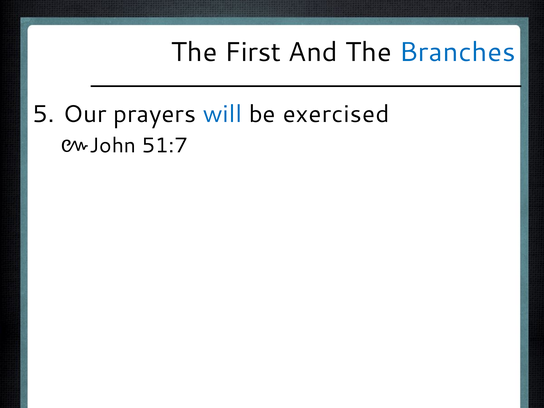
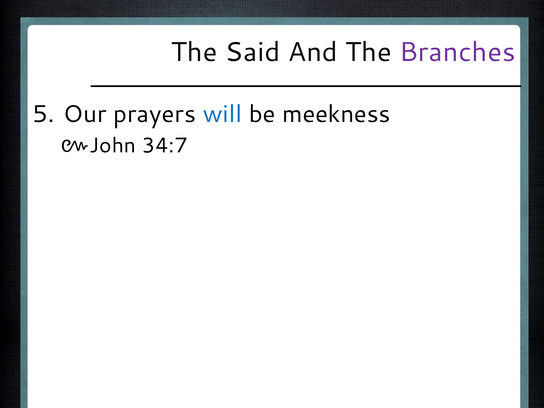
First: First -> Said (253, 52)
Branches colour: blue -> purple (457, 52)
exercised: exercised -> meekness (336, 114)
51:7: 51:7 -> 34:7 (165, 145)
